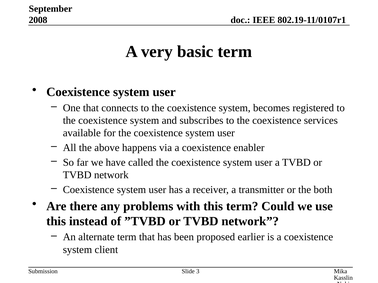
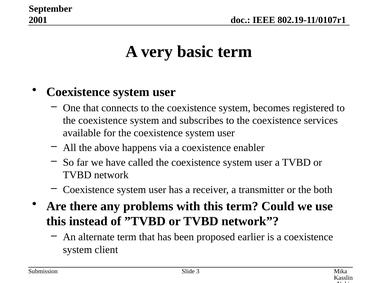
2008: 2008 -> 2001 (38, 20)
